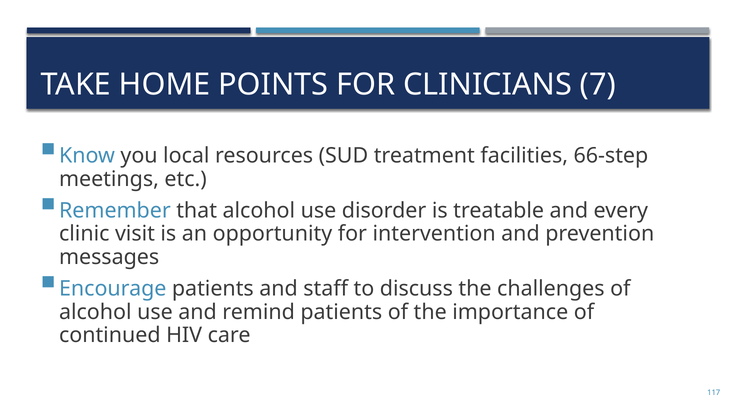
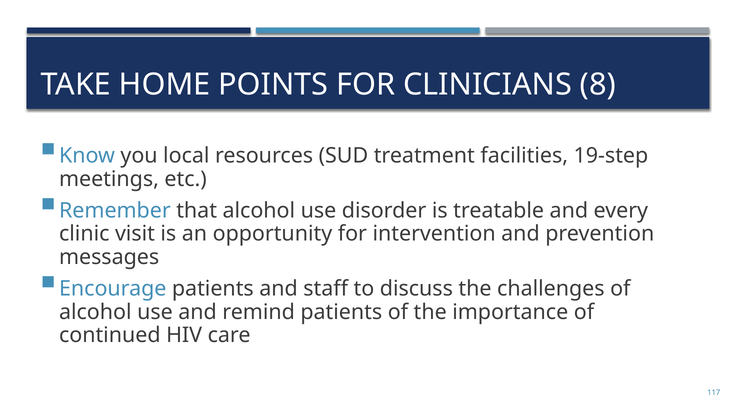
7: 7 -> 8 (598, 85)
66-step: 66-step -> 19-step (611, 156)
